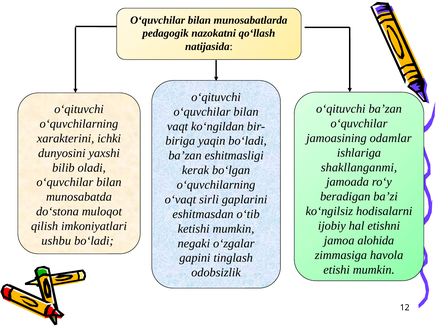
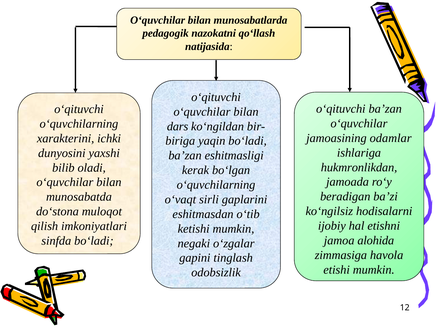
vaqt: vaqt -> dars (178, 126)
shakllanganmi: shakllanganmi -> hukmronlikdan (359, 167)
ushbu: ushbu -> sinfda (56, 241)
